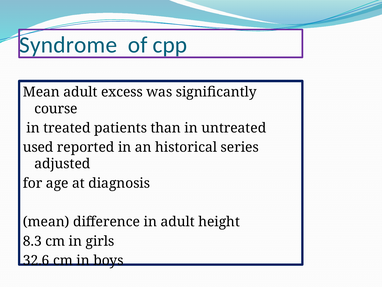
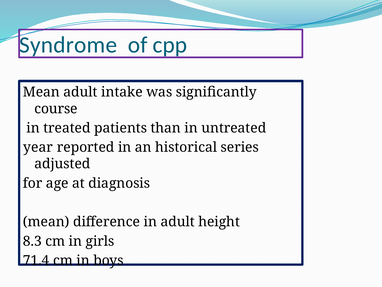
excess: excess -> intake (122, 92)
used: used -> year (38, 147)
32.6: 32.6 -> 71.4 (36, 260)
